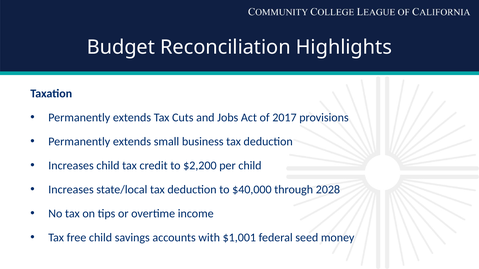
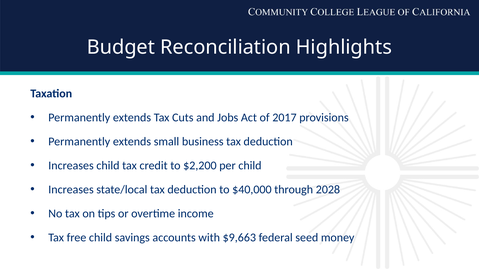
$1,001: $1,001 -> $9,663 (239, 238)
